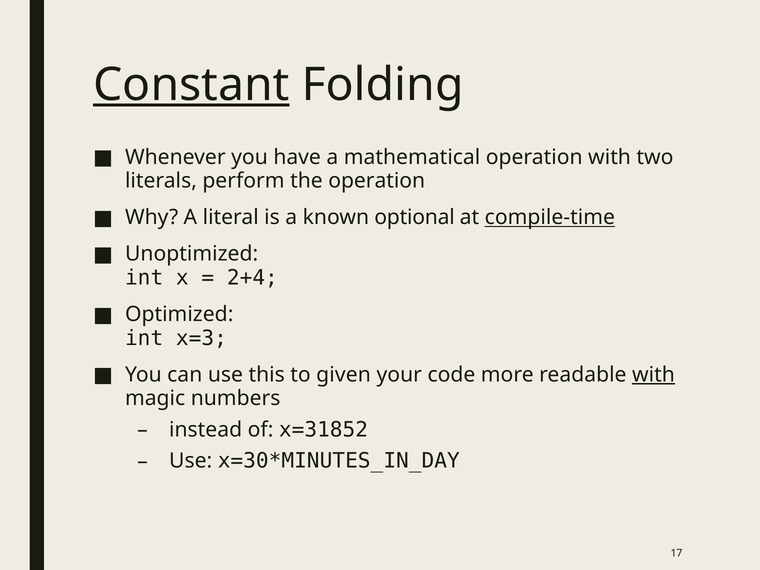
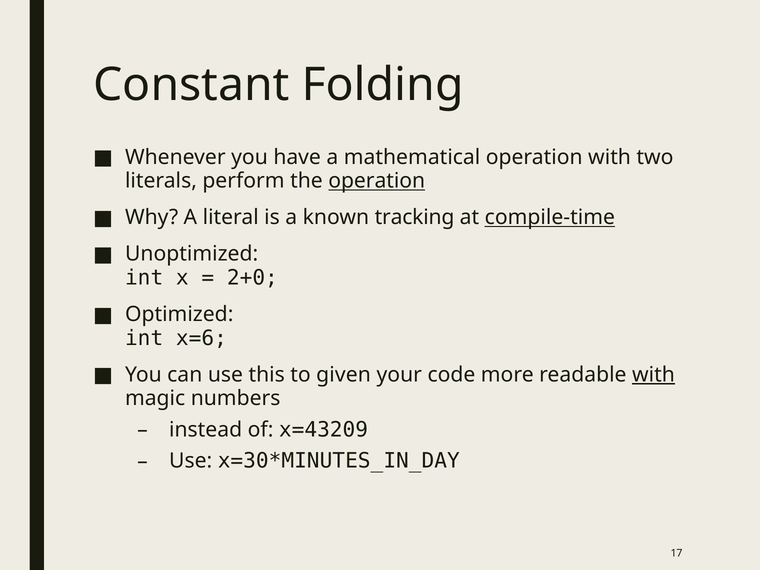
Constant underline: present -> none (191, 85)
operation underline: none -> present (377, 181)
optional: optional -> tracking (415, 217)
2+4: 2+4 -> 2+0 (252, 278)
x=3: x=3 -> x=6 (201, 338)
x=31852: x=31852 -> x=43209 (323, 430)
